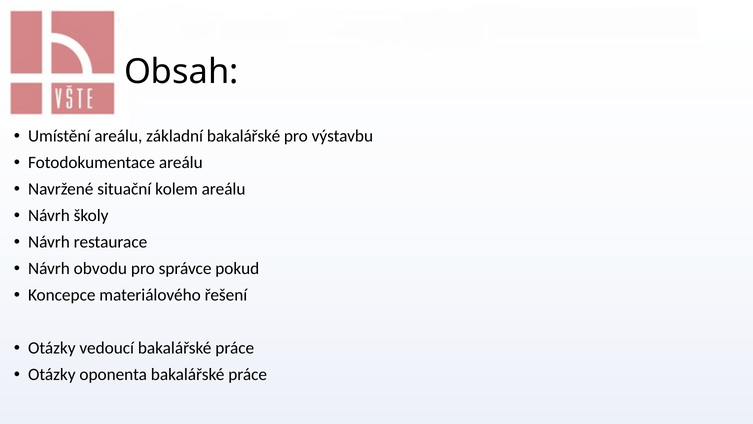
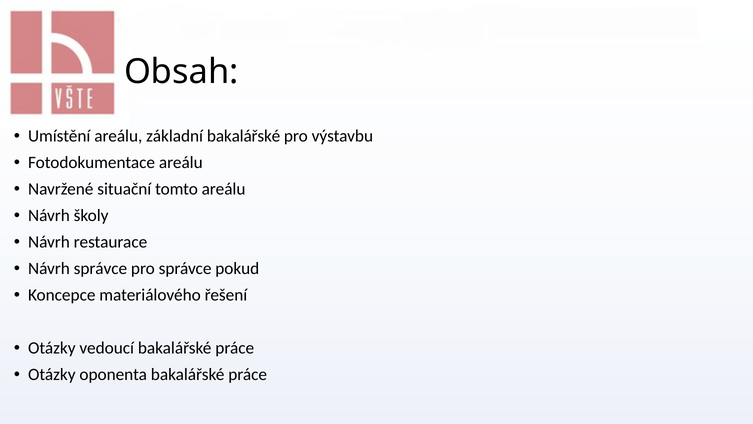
kolem: kolem -> tomto (177, 189)
Návrh obvodu: obvodu -> správce (100, 268)
